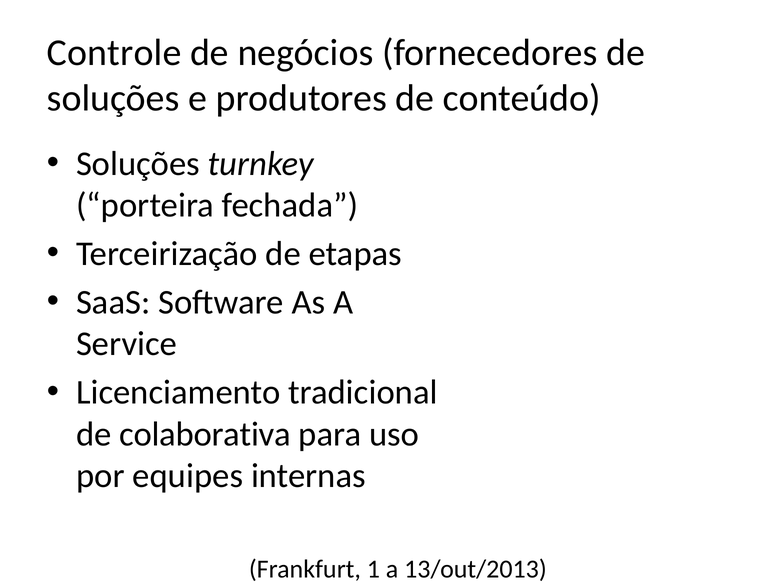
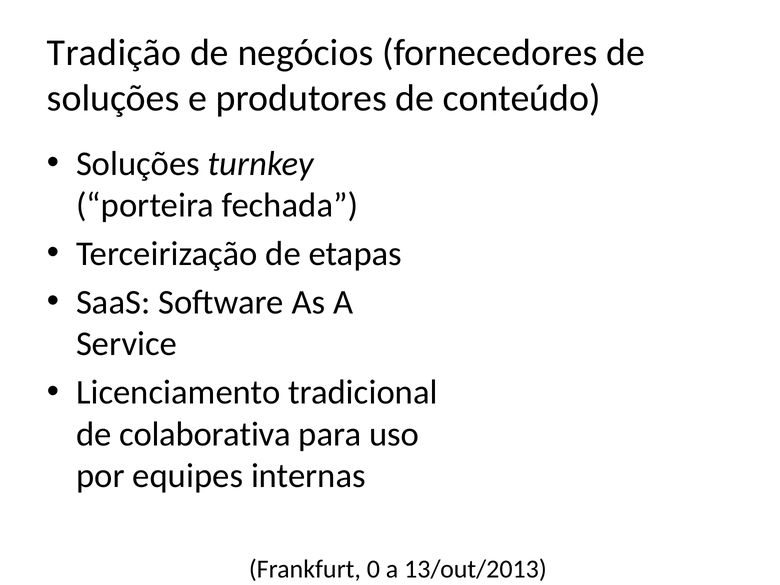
Controle: Controle -> Tradição (114, 53)
1: 1 -> 0 (373, 569)
